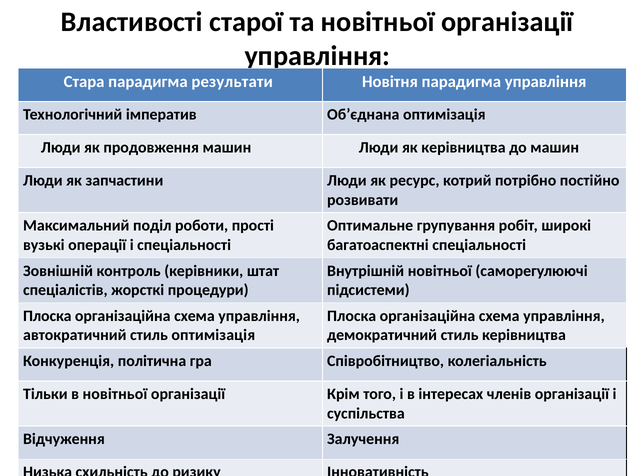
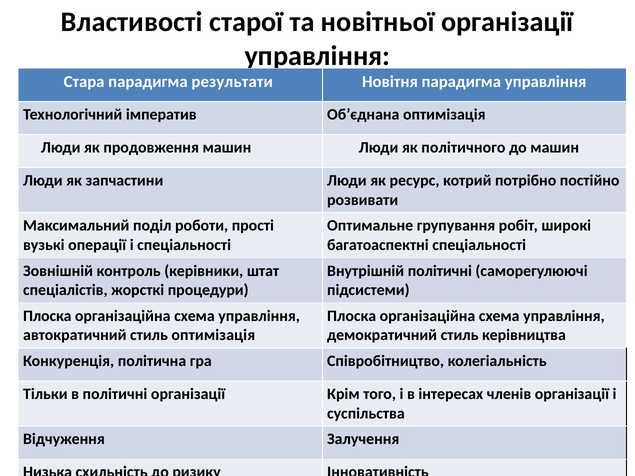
як керівництва: керівництва -> політичного (463, 148)
Внутрішній новітньої: новітньої -> політичні (440, 271)
в новітньої: новітньої -> політичні (115, 394)
